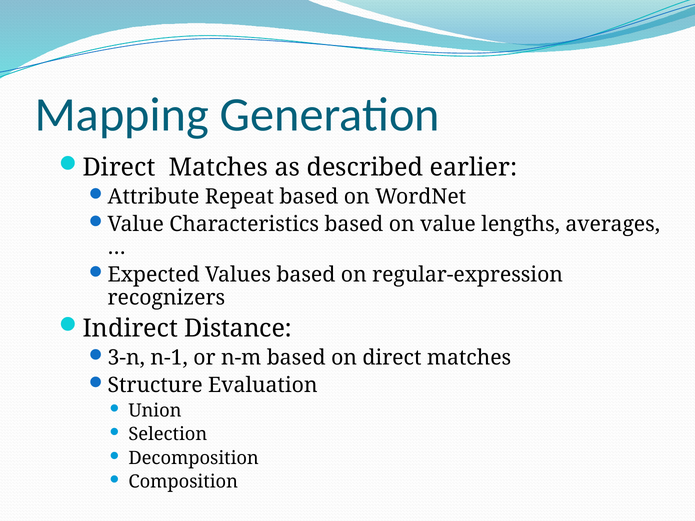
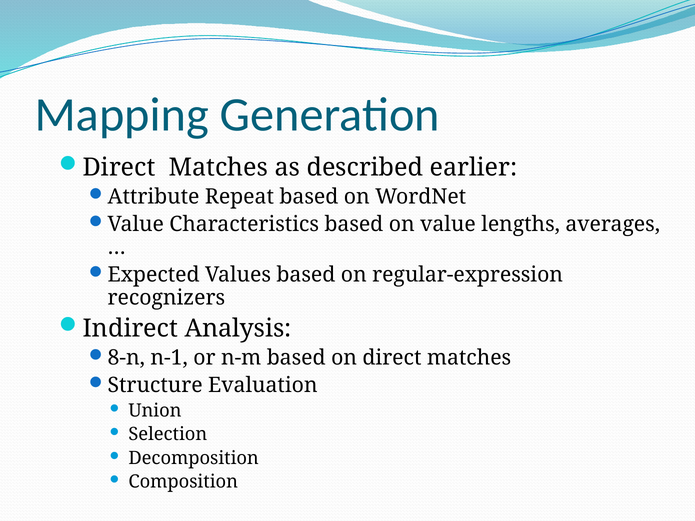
Distance: Distance -> Analysis (238, 328)
3-n: 3-n -> 8-n (126, 358)
